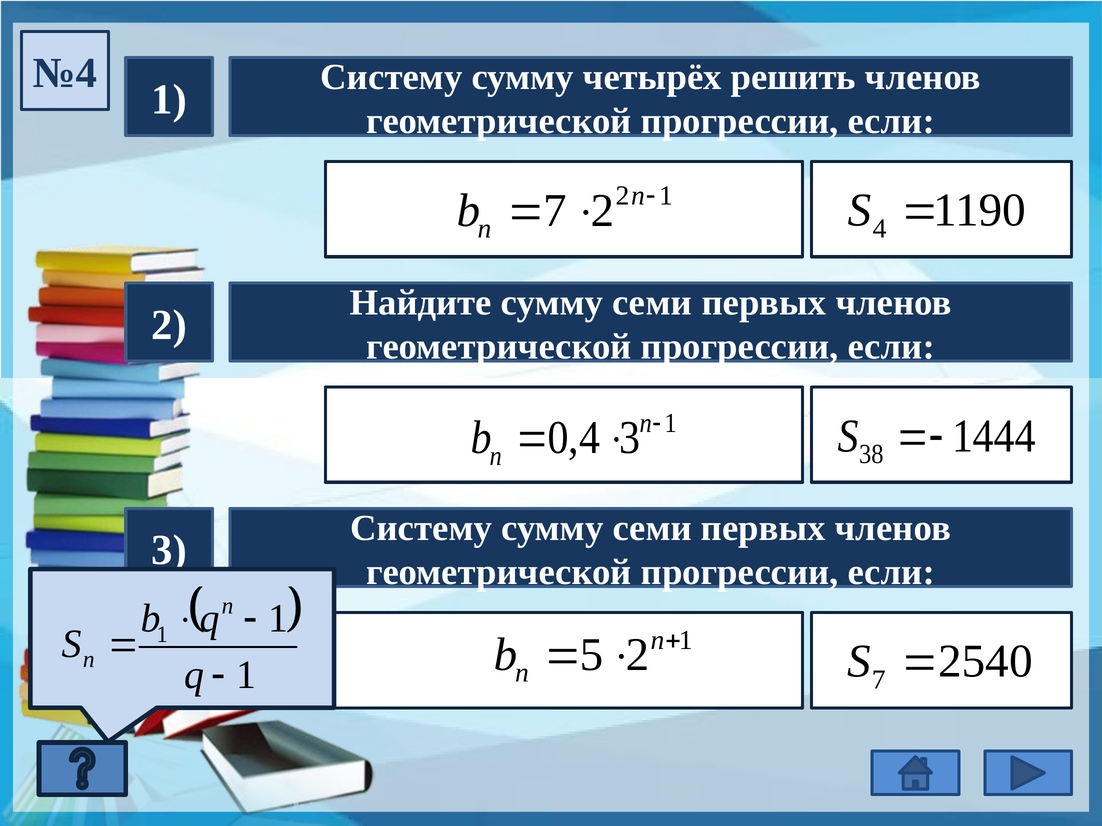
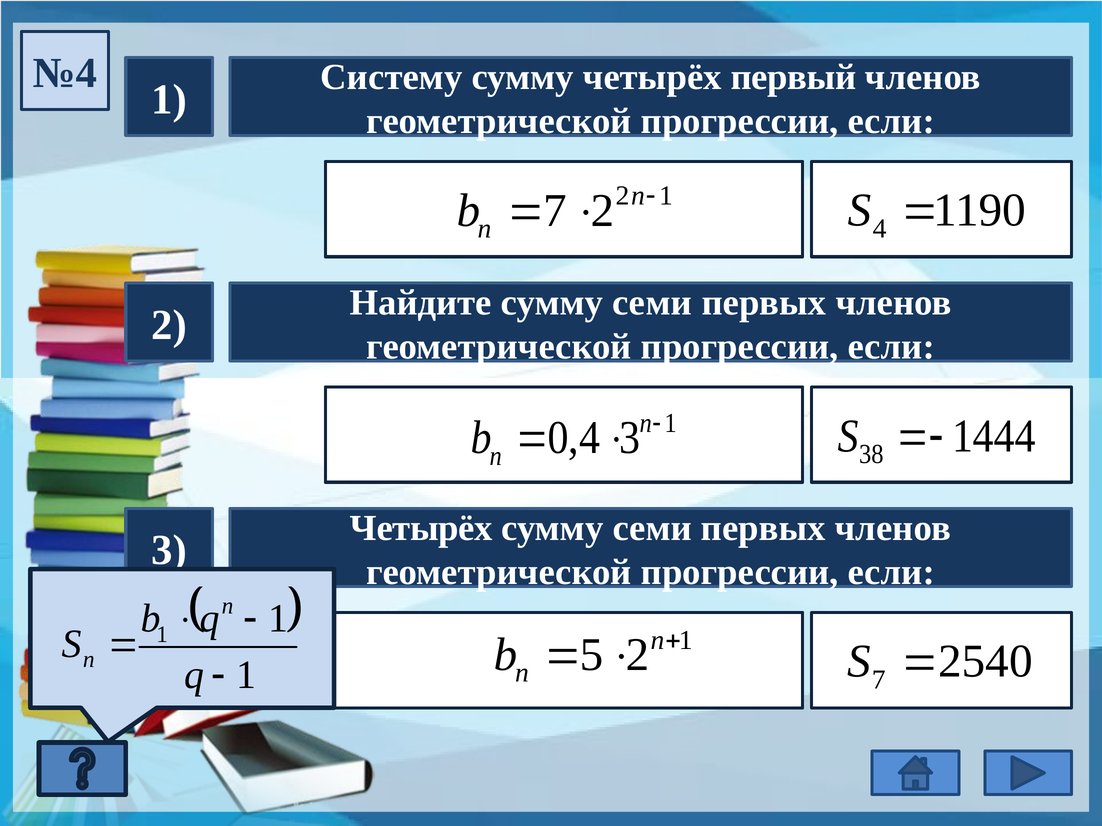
решить: решить -> первый (793, 77)
Систему: Систему -> Четырёх (421, 528)
